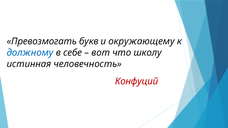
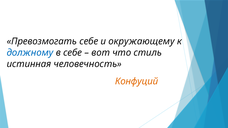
Превозмогать букв: букв -> себе (89, 41)
школу: школу -> стиль (148, 53)
Конфуций colour: red -> orange (137, 81)
